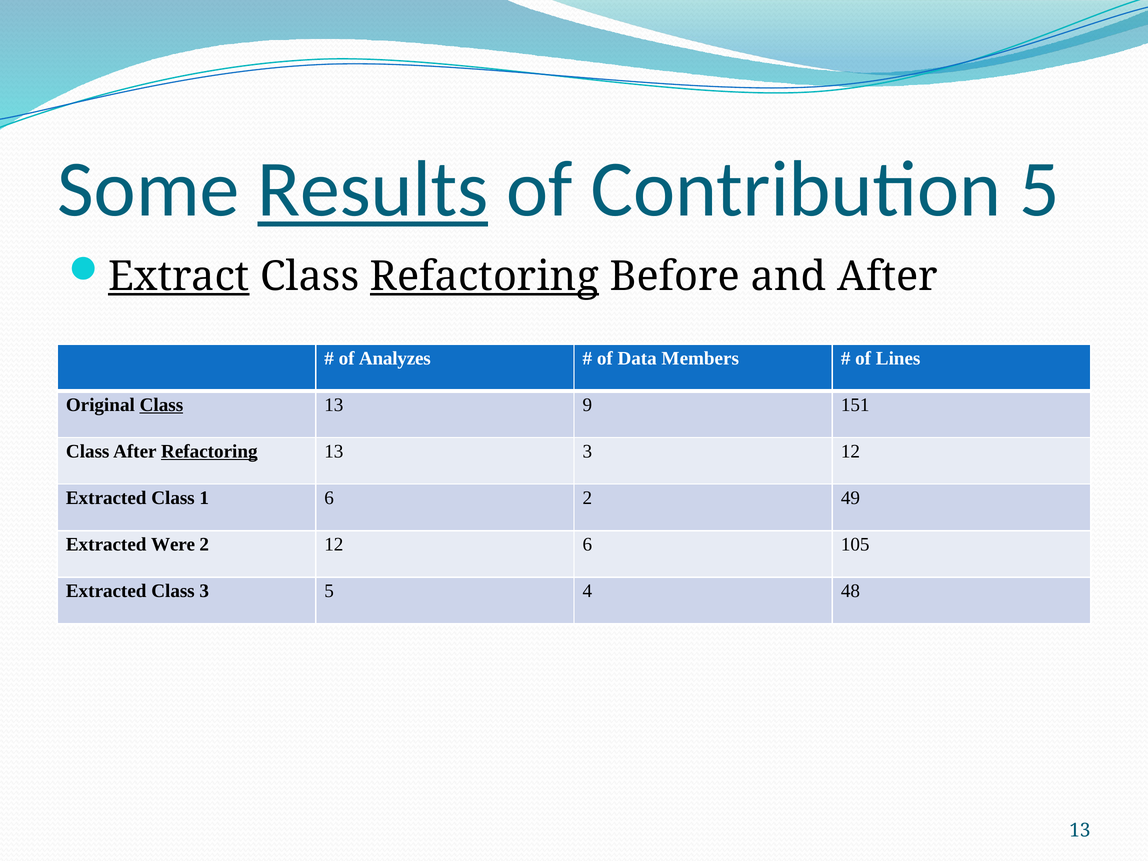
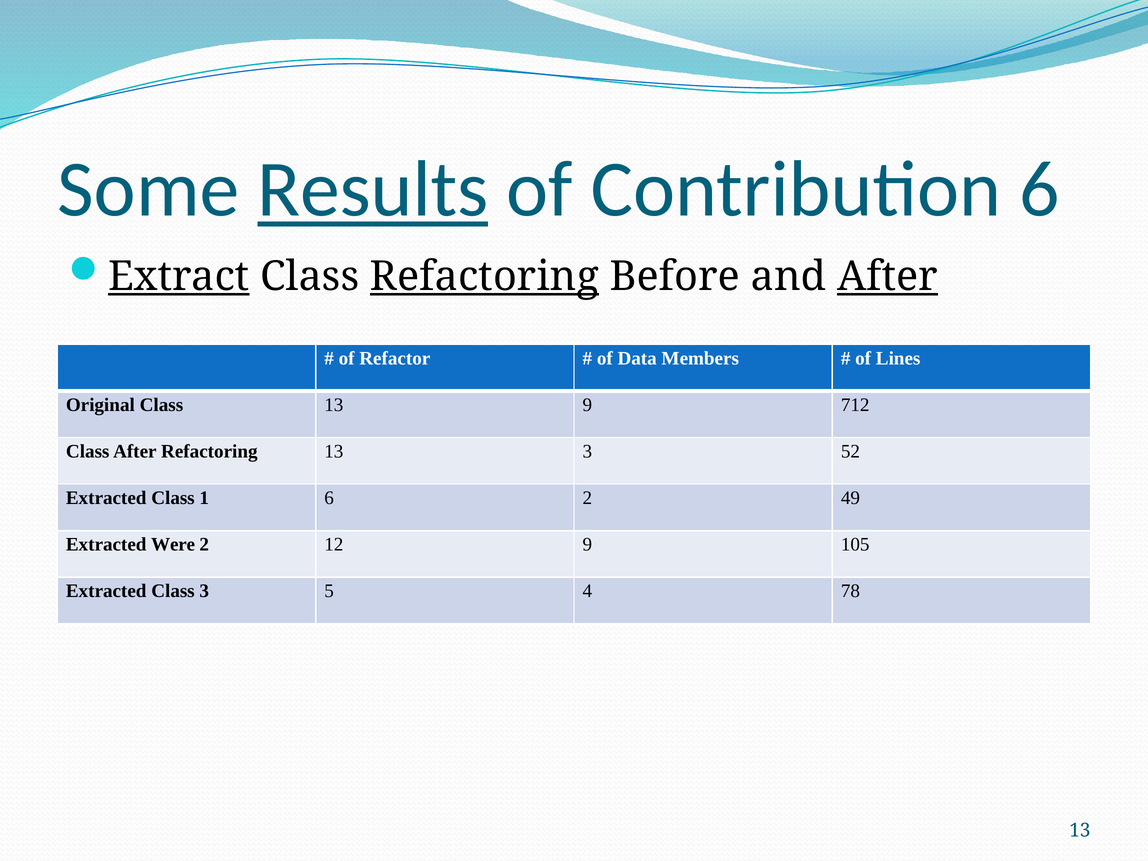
Contribution 5: 5 -> 6 (1039, 190)
After underline: none -> present (887, 276)
Analyzes: Analyzes -> Refactor (395, 358)
Class underline: present -> none (161, 405)
151: 151 -> 712 (855, 405)
Refactoring underline: present -> none (209, 451)
3 12: 12 -> 52 (850, 451)
12 6: 6 -> 9 (587, 545)
48: 48 -> 78 (850, 591)
